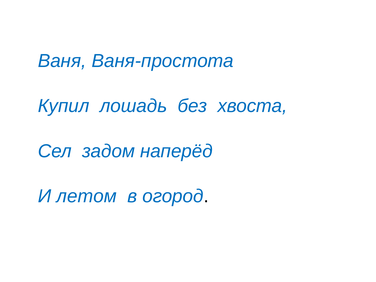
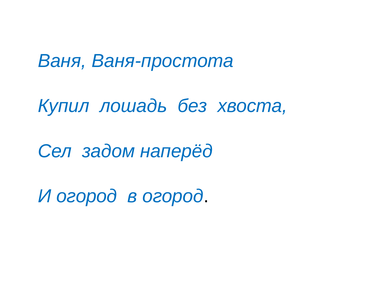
И летом: летом -> огород (87, 196)
